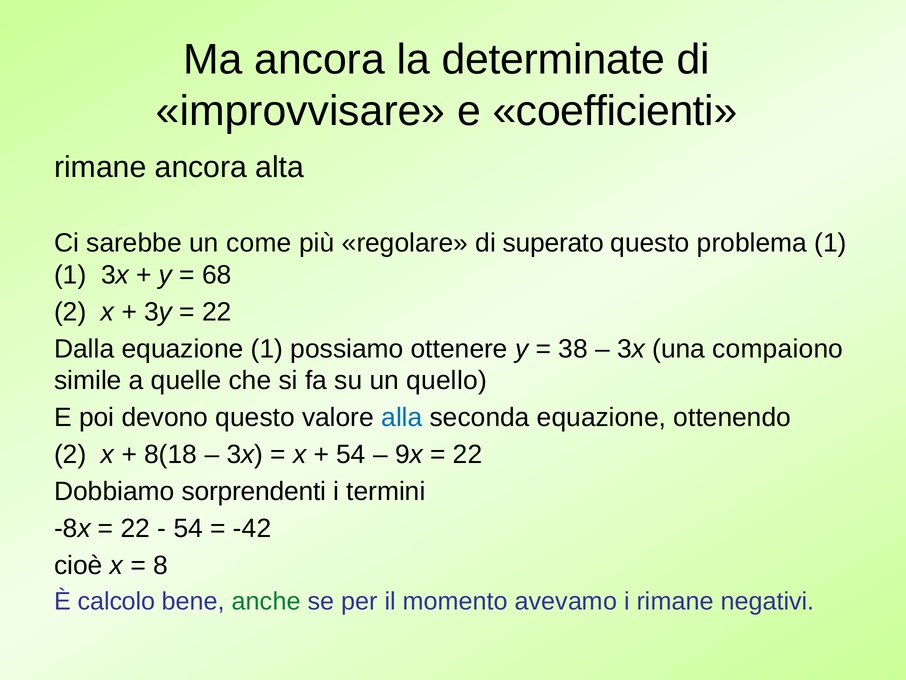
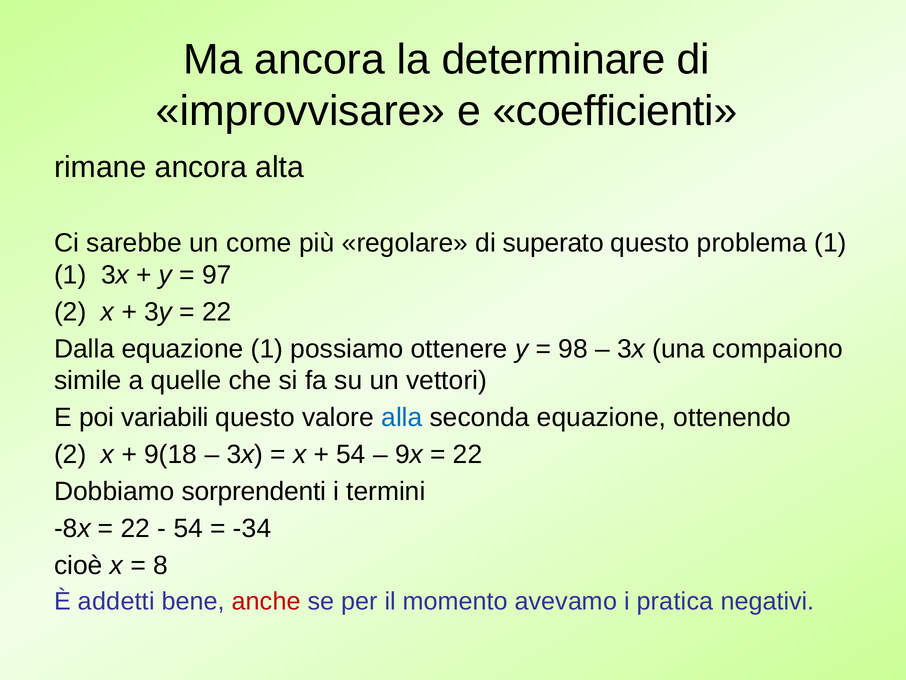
determinate: determinate -> determinare (554, 60)
68: 68 -> 97 (217, 275)
38: 38 -> 98 (573, 349)
quello: quello -> vettori (447, 380)
devono: devono -> variabili (165, 417)
8(18: 8(18 -> 9(18 (171, 454)
-42: -42 -> -34 (252, 528)
calcolo: calcolo -> addetti (116, 601)
anche colour: green -> red (266, 601)
i rimane: rimane -> pratica (675, 601)
